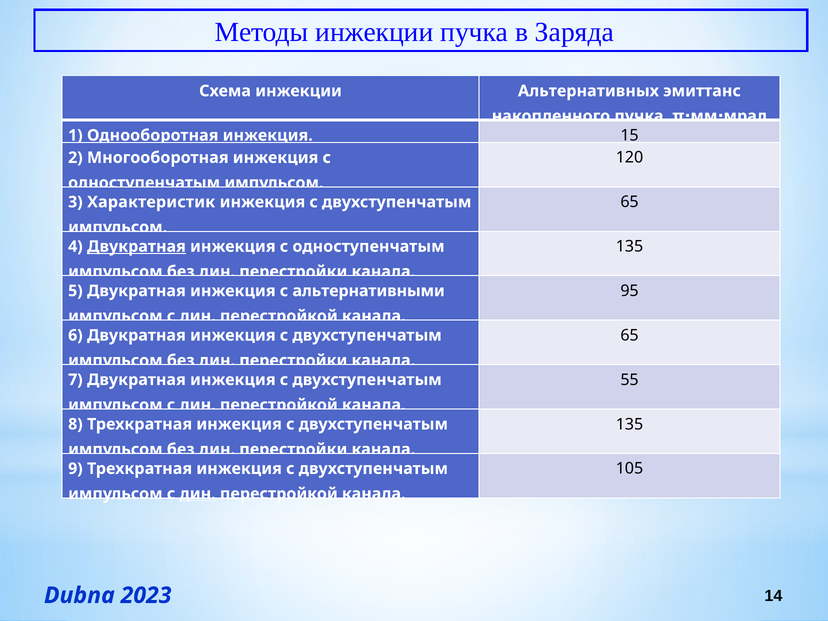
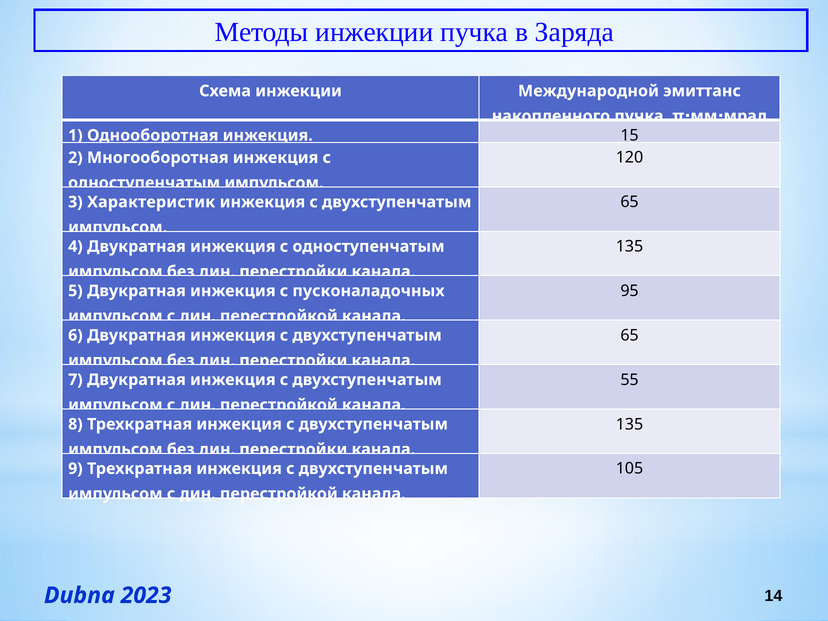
Альтернативных: Альтернативных -> Международной (588, 91)
Двукратная underline: present -> none (136, 246)
альтернативными: альтернативными -> пусконаладочных (369, 291)
